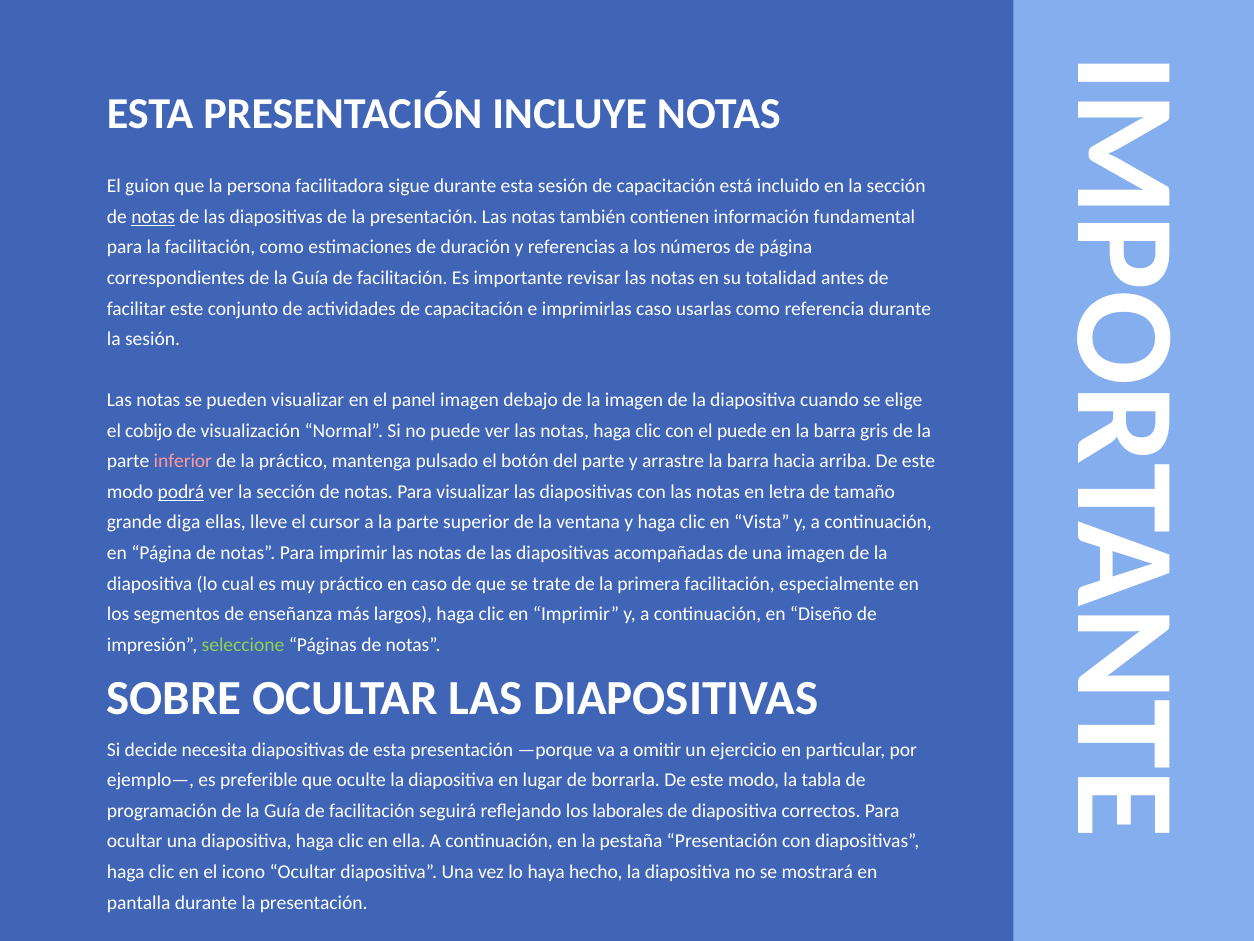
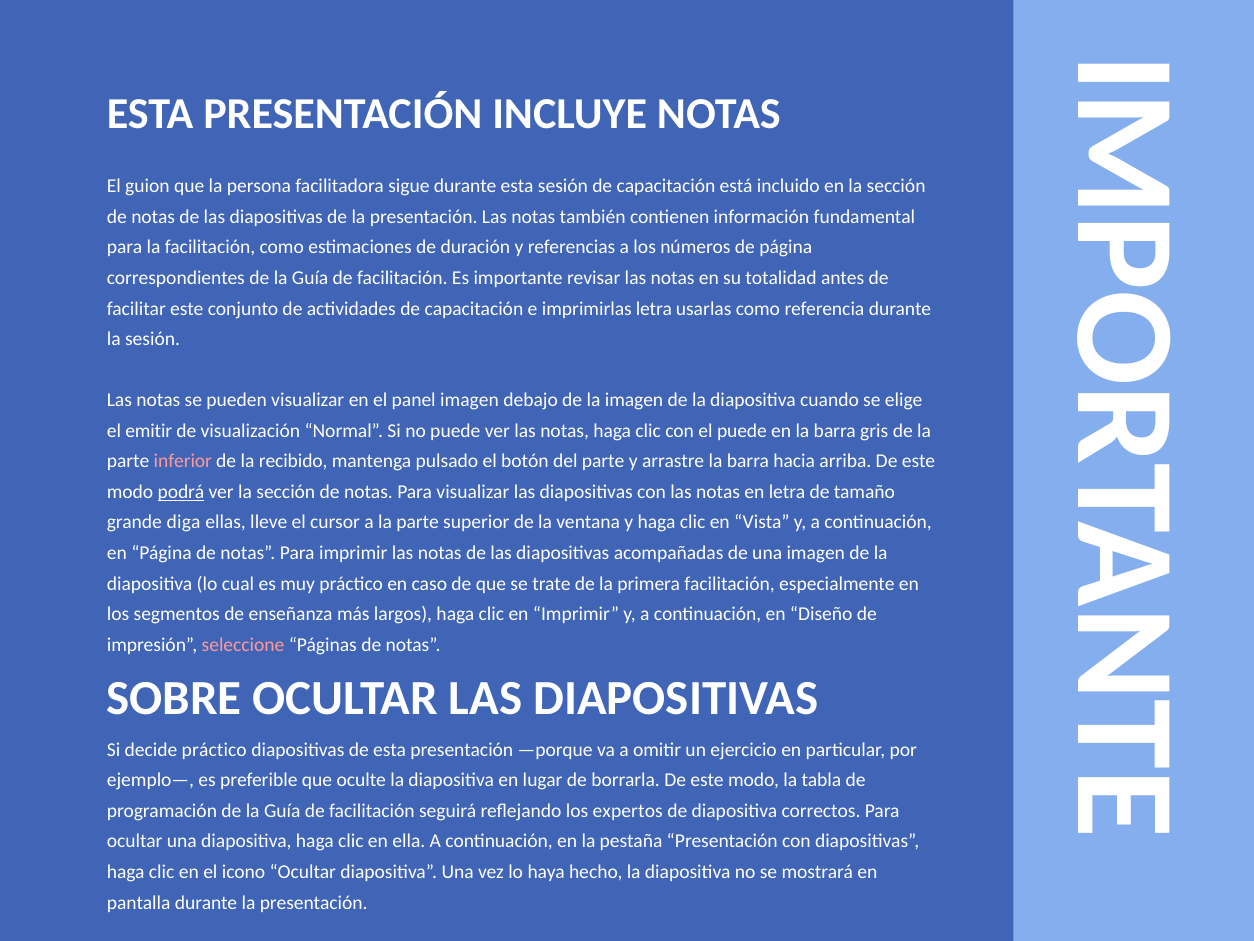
notas underline: present -> none (153, 217)
imprimirlas caso: caso -> letra (654, 309)
cobijo: cobijo -> emitir (149, 431)
la práctico: práctico -> recibido (293, 461)
seleccione colour: light green -> pink (243, 645)
decide necesita: necesita -> práctico (214, 750)
laborales: laborales -> expertos (628, 811)
